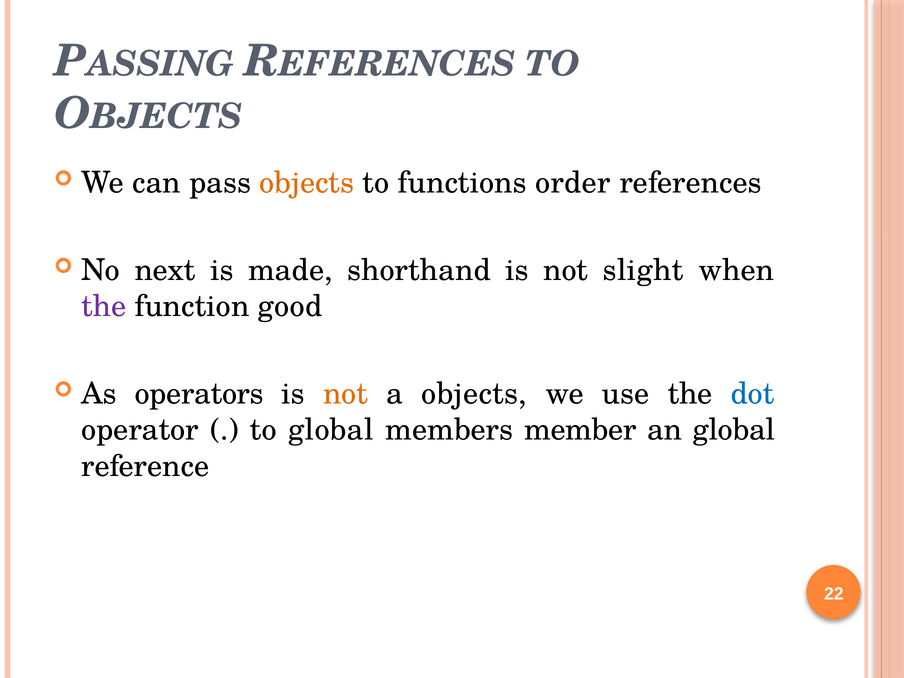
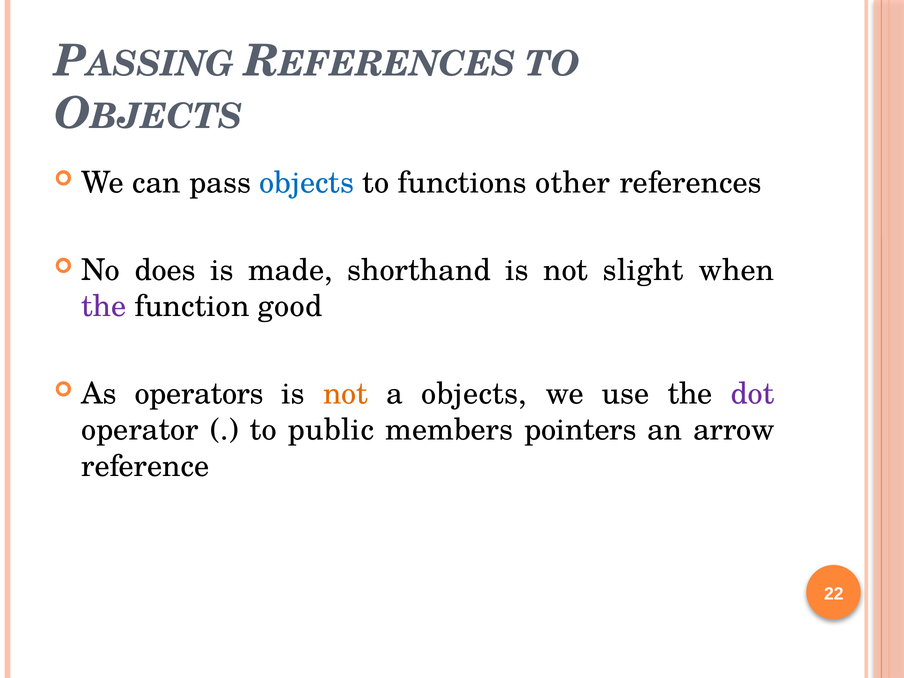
objects colour: orange -> blue (307, 183)
order: order -> other (573, 183)
next: next -> does (165, 270)
dot colour: blue -> purple (752, 394)
to global: global -> public (331, 430)
member: member -> pointers (580, 430)
an global: global -> arrow (734, 430)
